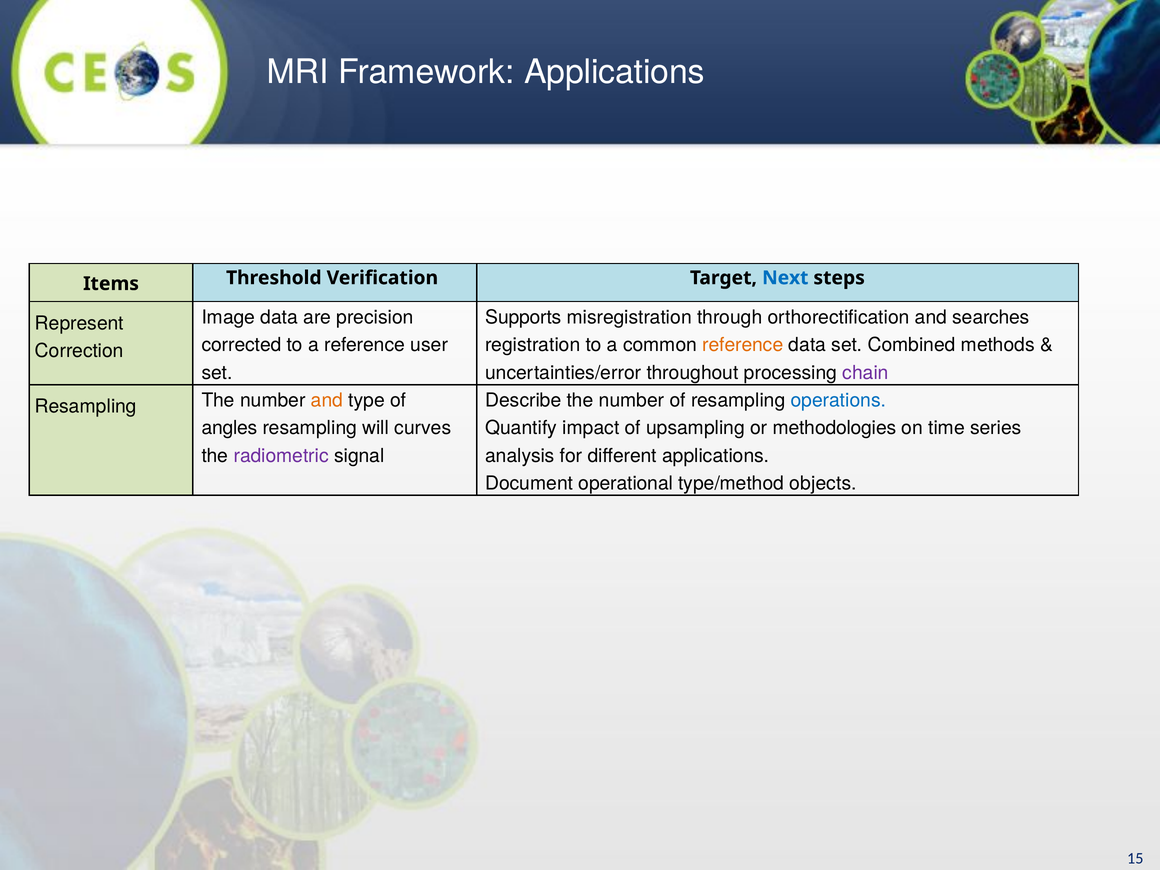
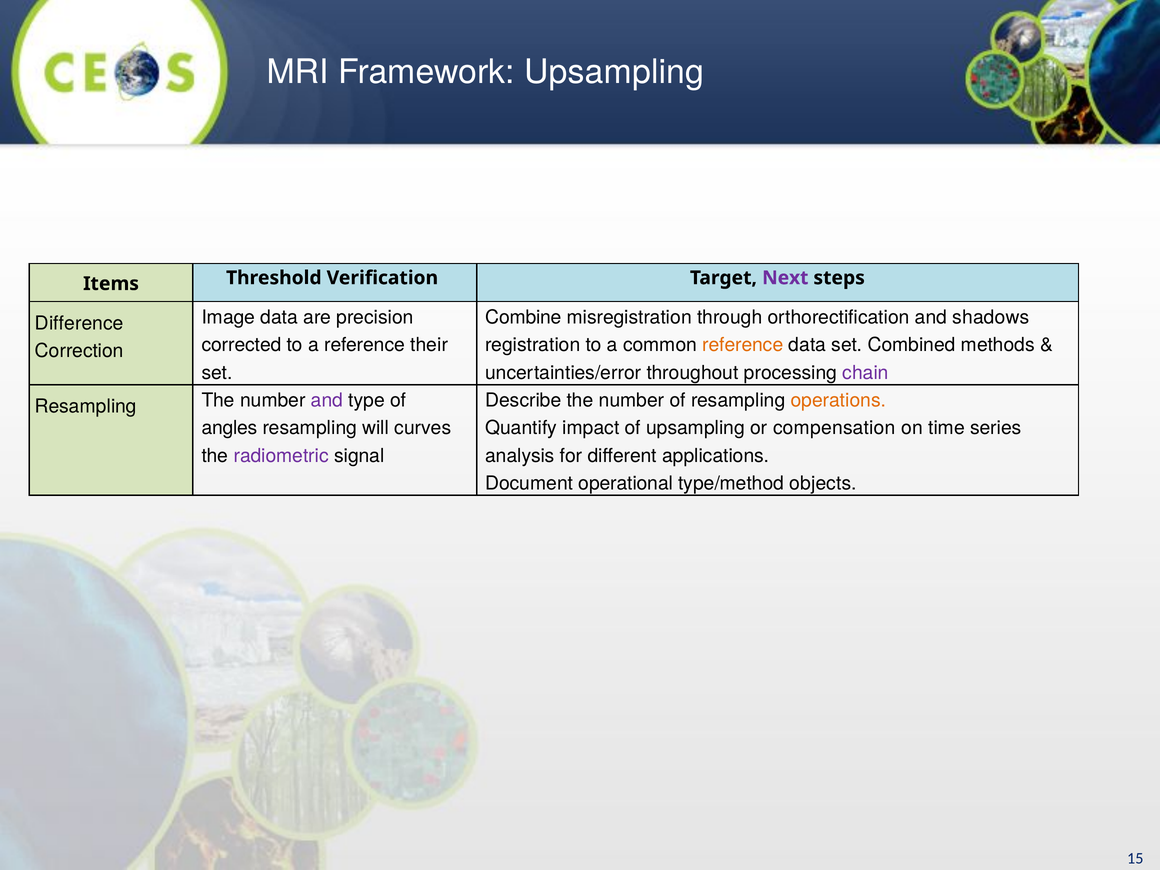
Framework Applications: Applications -> Upsampling (614, 72)
Next colour: blue -> purple (785, 278)
Supports: Supports -> Combine (523, 317)
searches: searches -> shadows (991, 317)
Represent: Represent -> Difference (79, 323)
user: user -> their (429, 345)
operations colour: blue -> orange (838, 400)
and colour: orange -> purple (327, 400)
methodologies: methodologies -> compensation (834, 428)
